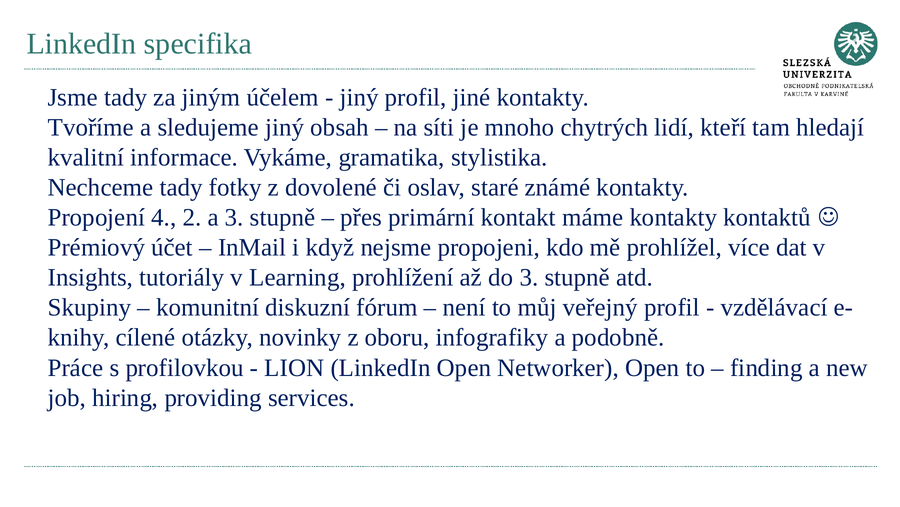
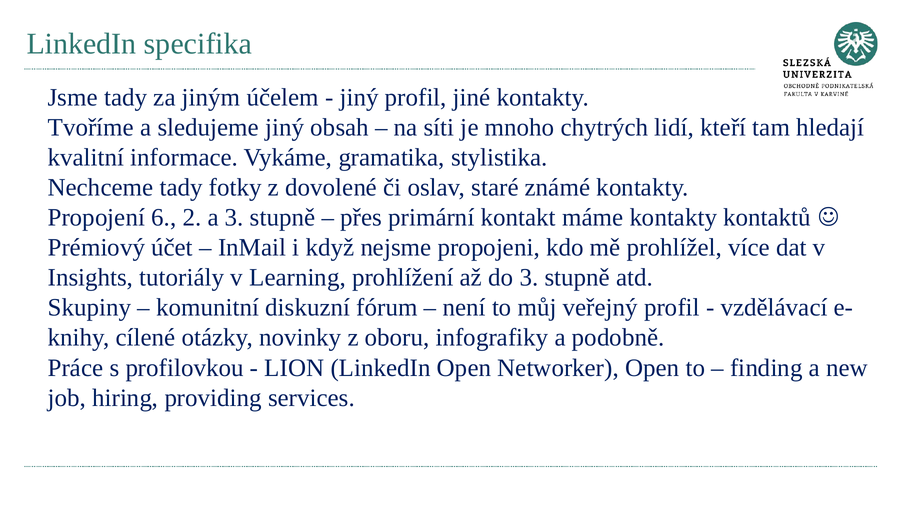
4: 4 -> 6 (164, 217)
